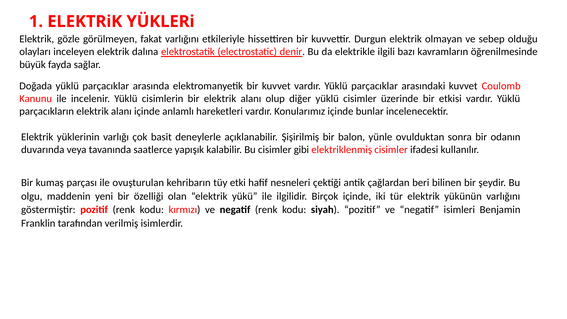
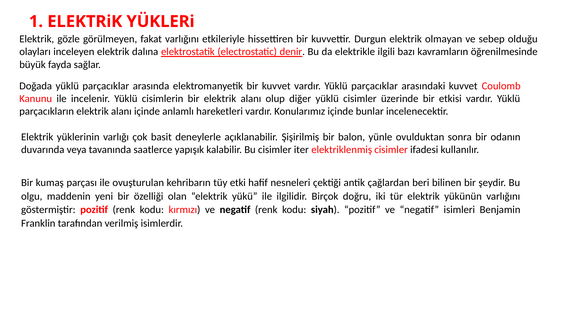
gibi: gibi -> iter (301, 150)
Birçok içinde: içinde -> doğru (357, 196)
